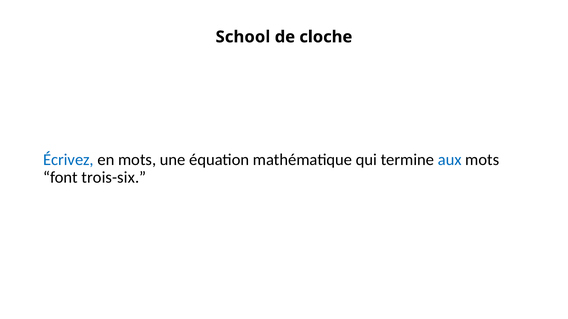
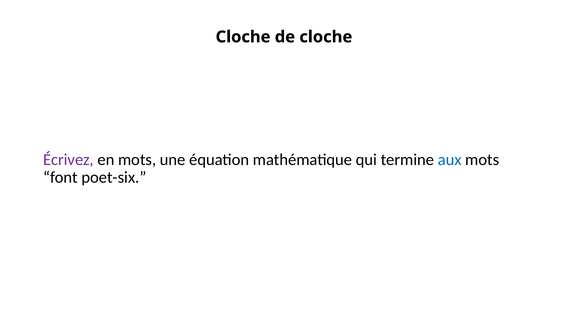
School: School -> Cloche (243, 37)
Écrivez colour: blue -> purple (69, 160)
trois-six: trois-six -> poet-six (114, 178)
